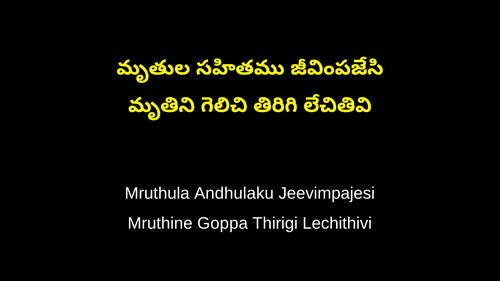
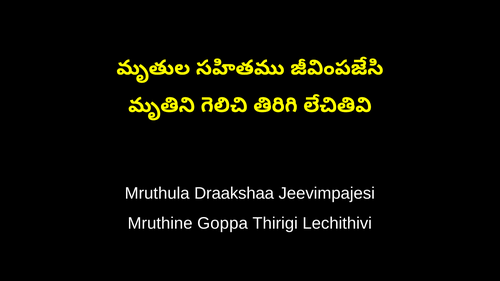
Andhulaku: Andhulaku -> Draakshaa (234, 194)
